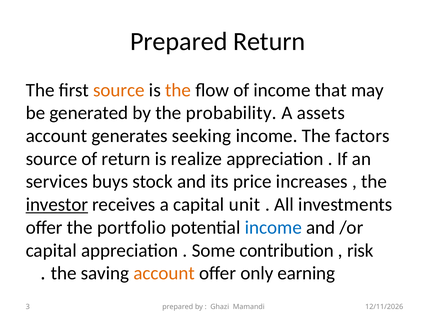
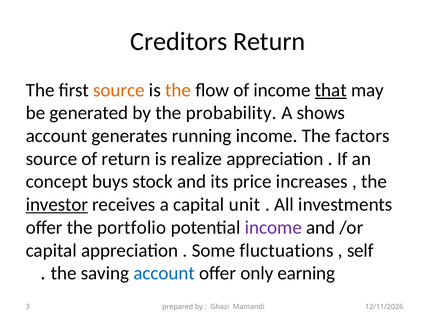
Prepared: Prepared -> Creditors (179, 42)
that underline: none -> present (331, 90)
assets: assets -> shows (321, 113)
seeking: seeking -> running (202, 136)
services: services -> concept (57, 182)
income colour: blue -> purple (273, 227)
contribution: contribution -> fluctuations (287, 250)
risk: risk -> self (360, 250)
account colour: orange -> blue (164, 273)
